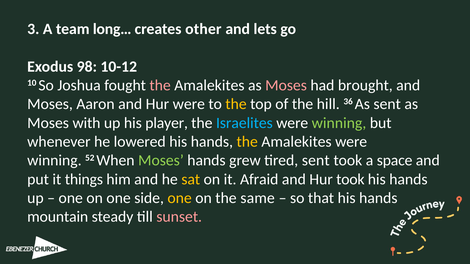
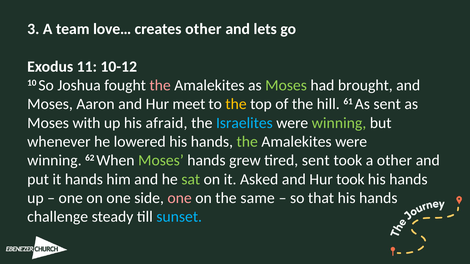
long…: long… -> love… (112, 29)
98: 98 -> 11 (87, 67)
Moses colour: pink -> light green (286, 85)
Hur were: were -> meet (189, 104)
36: 36 -> 61 (348, 102)
player: player -> afraid (166, 123)
the colour: yellow -> light green (247, 142)
52: 52 -> 62 (90, 158)
a space: space -> other (394, 161)
it things: things -> hands (84, 179)
sat colour: yellow -> light green (191, 179)
Afraid: Afraid -> Asked (259, 179)
one colour: yellow -> pink (180, 198)
mountain: mountain -> challenge (58, 217)
sunset colour: pink -> light blue (179, 217)
